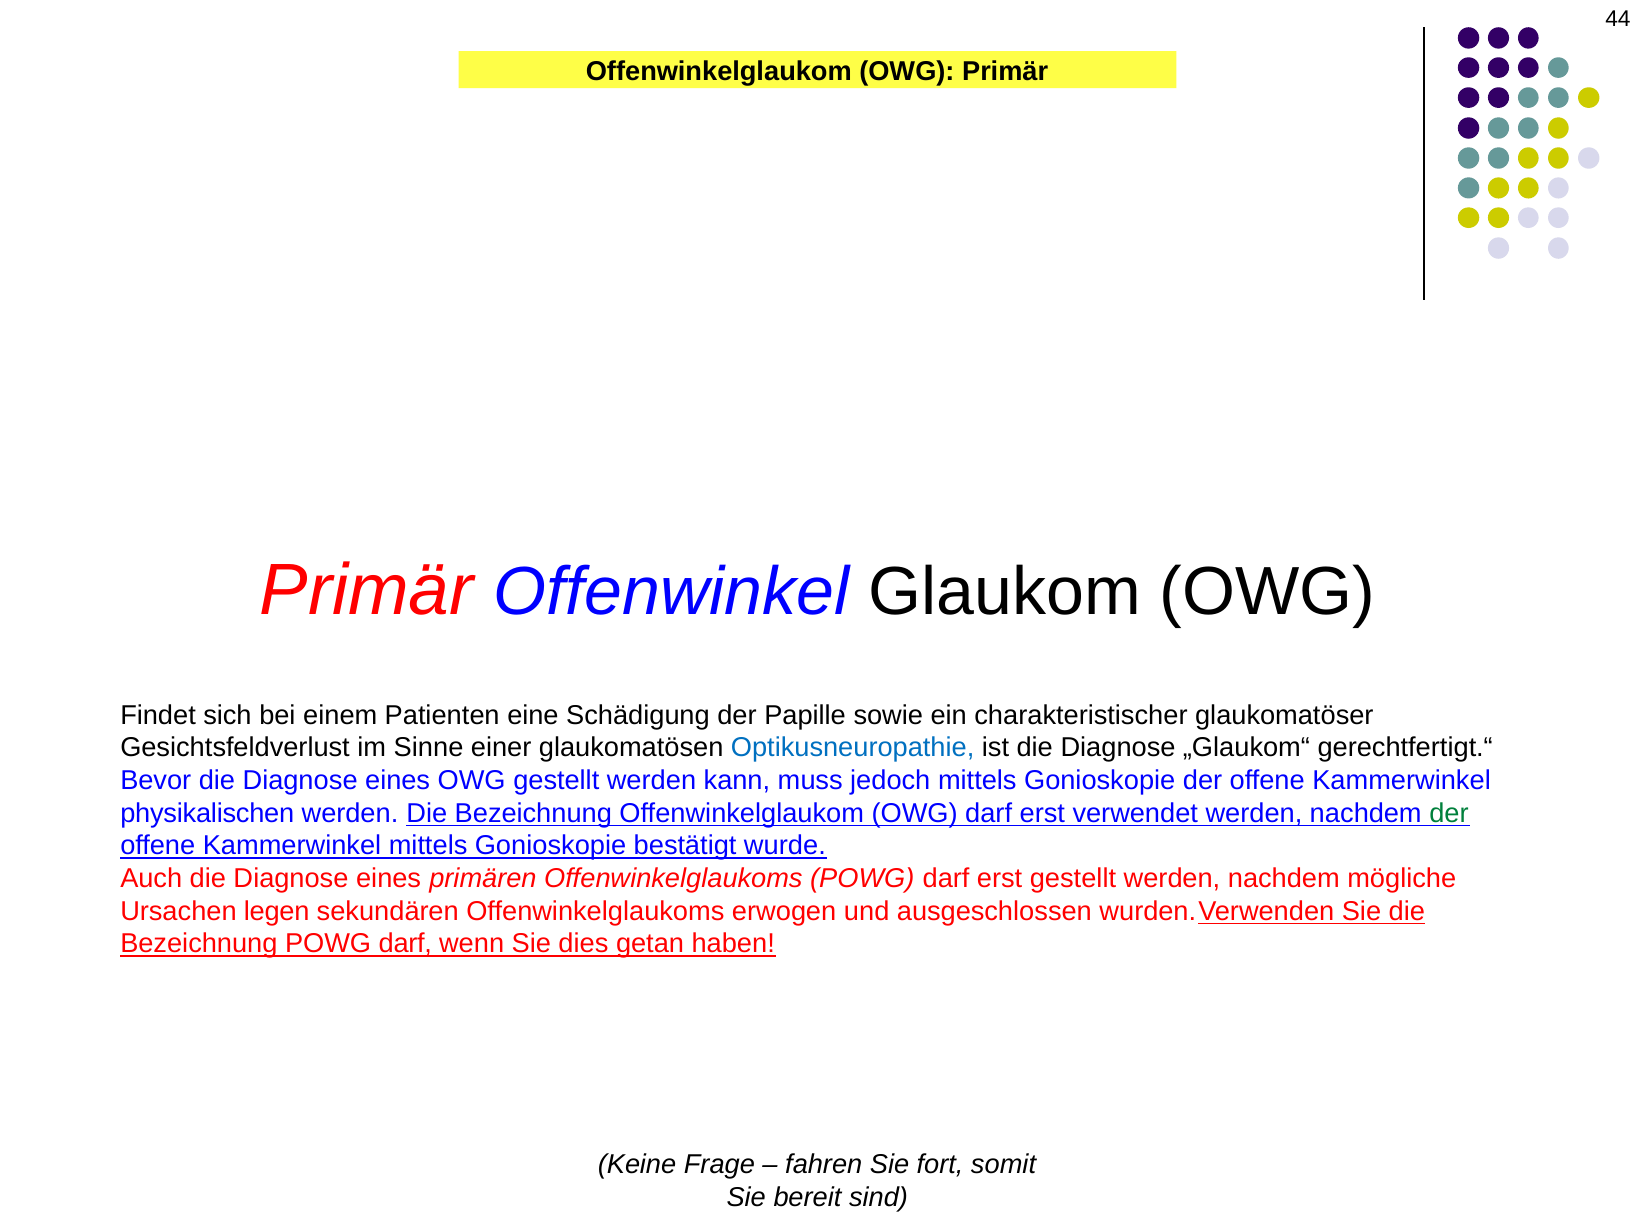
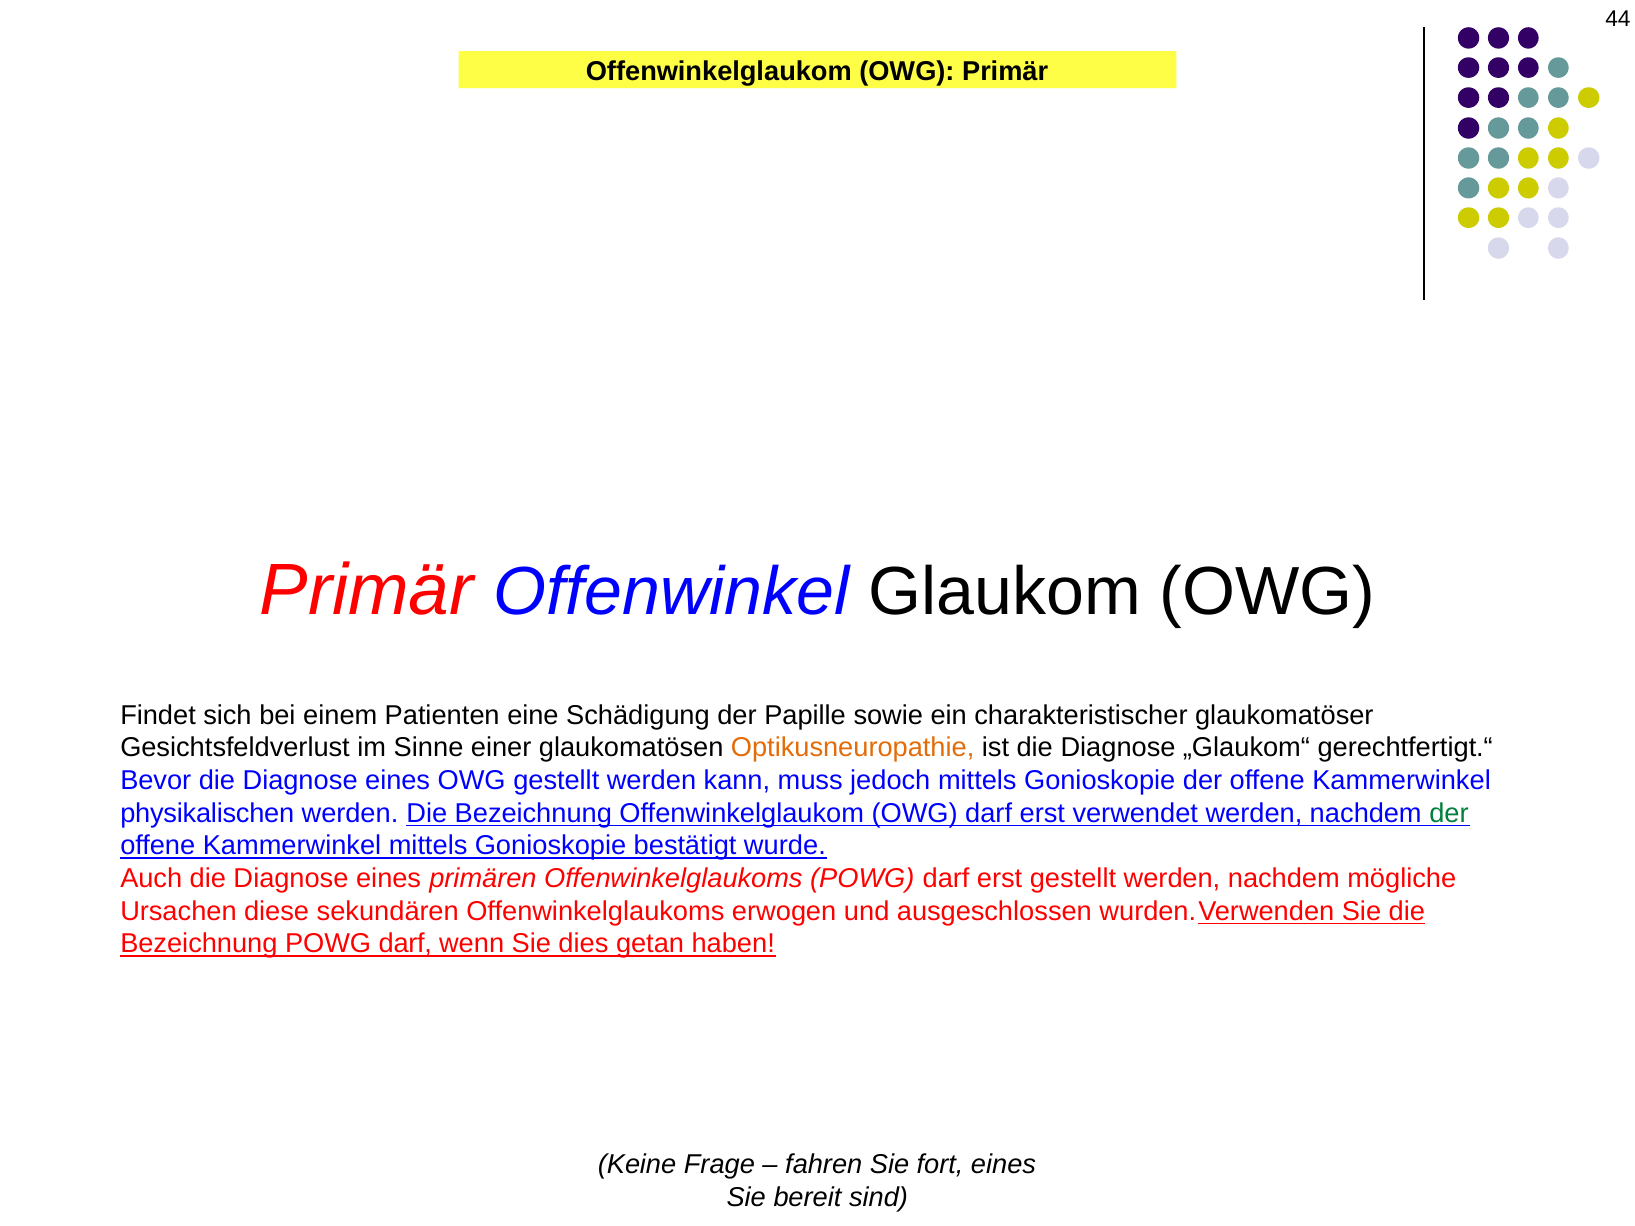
Optikusneuropathie colour: blue -> orange (853, 748)
legen: legen -> diese (277, 912)
fort somit: somit -> eines (1004, 1165)
